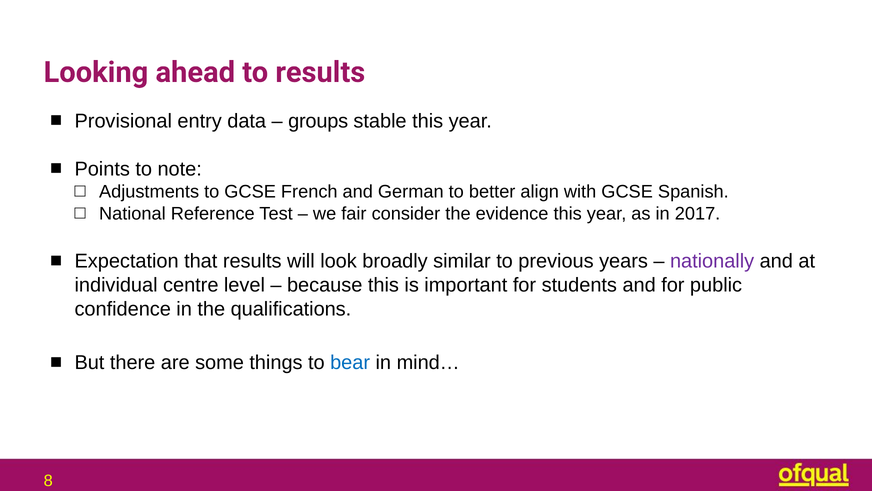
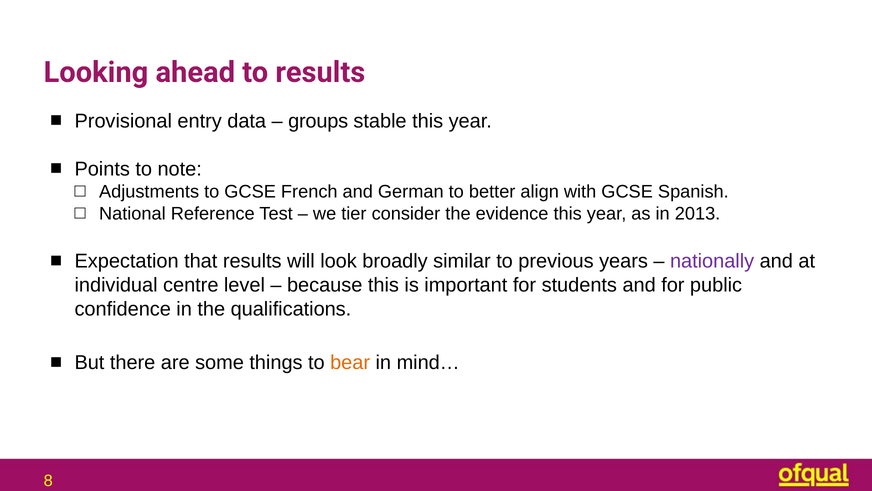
fair: fair -> tier (354, 213)
2017: 2017 -> 2013 (698, 213)
bear colour: blue -> orange (350, 362)
